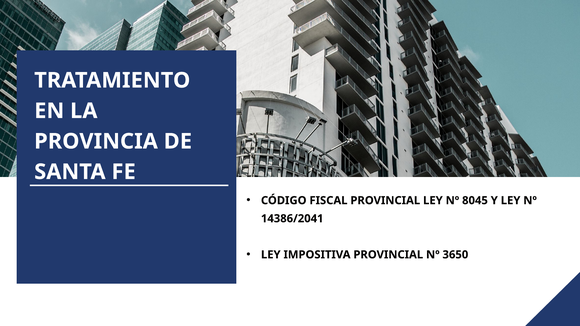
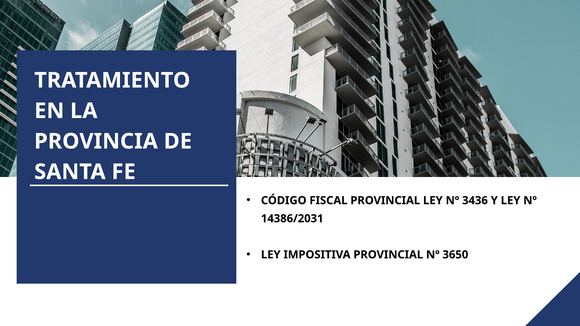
8045: 8045 -> 3436 (475, 201)
14386/2041: 14386/2041 -> 14386/2031 (292, 219)
